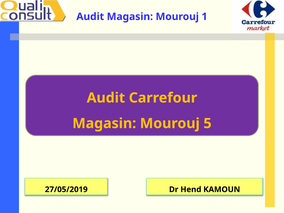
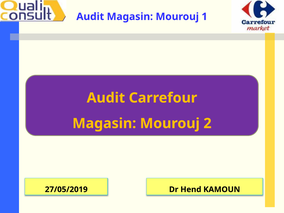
5: 5 -> 2 (207, 123)
